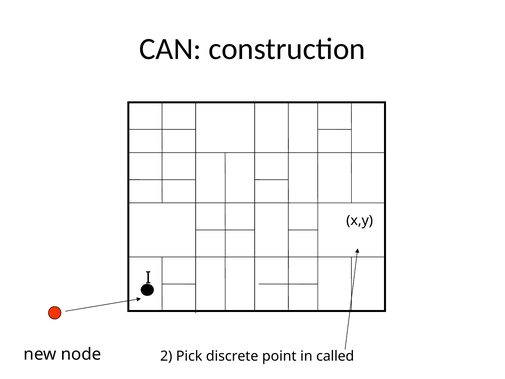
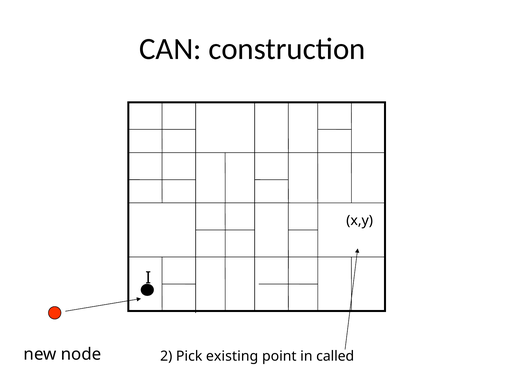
discrete: discrete -> existing (232, 356)
